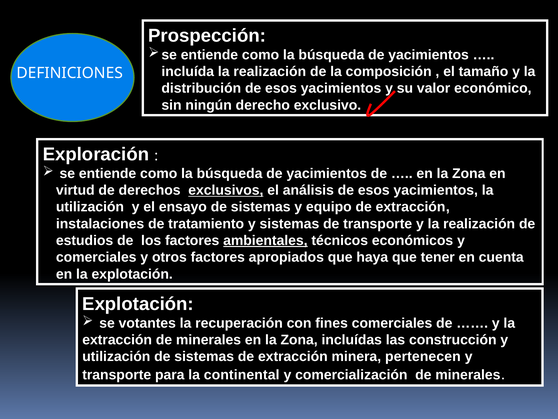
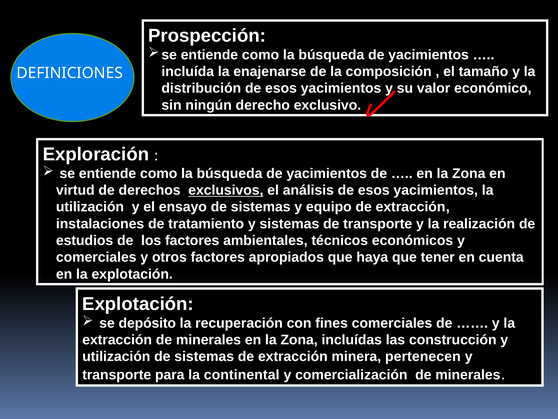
incluída la realización: realización -> enajenarse (270, 71)
ambientales underline: present -> none (265, 240)
votantes: votantes -> depósito (147, 323)
